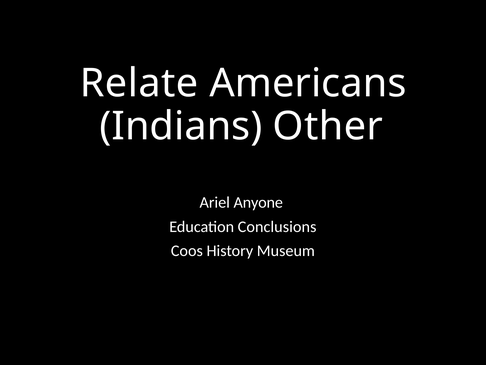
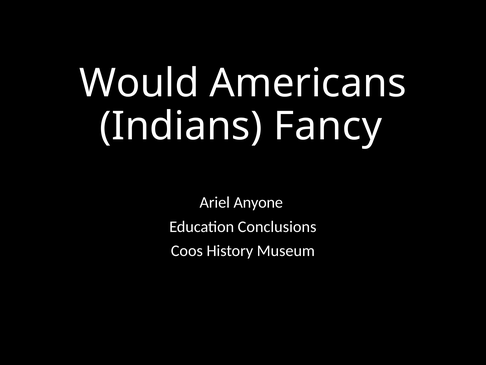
Relate: Relate -> Would (139, 83)
Other: Other -> Fancy (328, 126)
